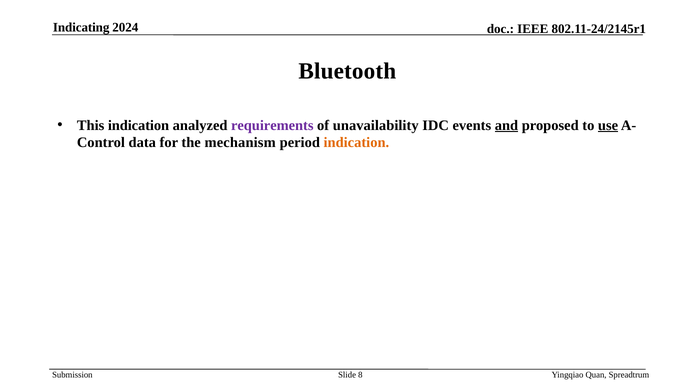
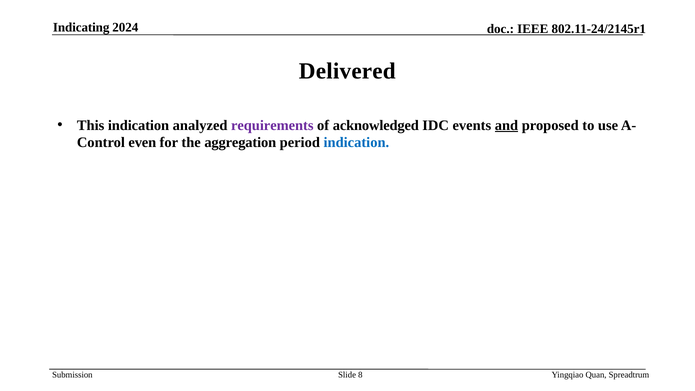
Bluetooth: Bluetooth -> Delivered (347, 71)
unavailability: unavailability -> acknowledged (376, 125)
use underline: present -> none (608, 125)
data: data -> even (142, 143)
mechanism: mechanism -> aggregation (240, 143)
indication colour: orange -> blue (356, 143)
